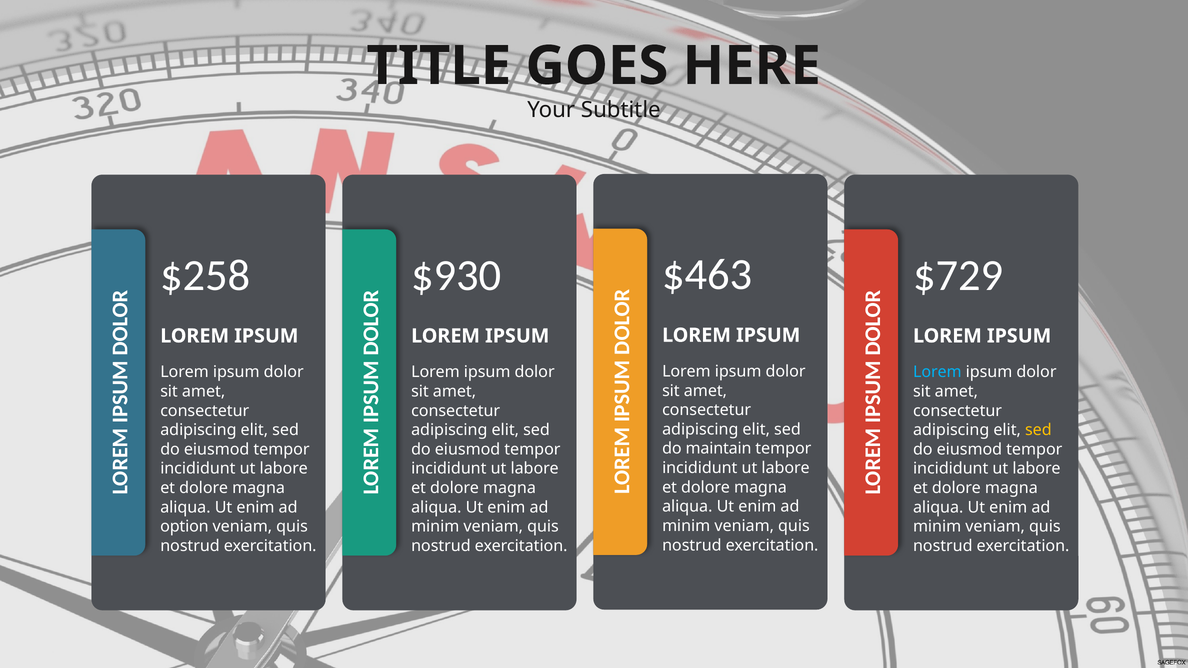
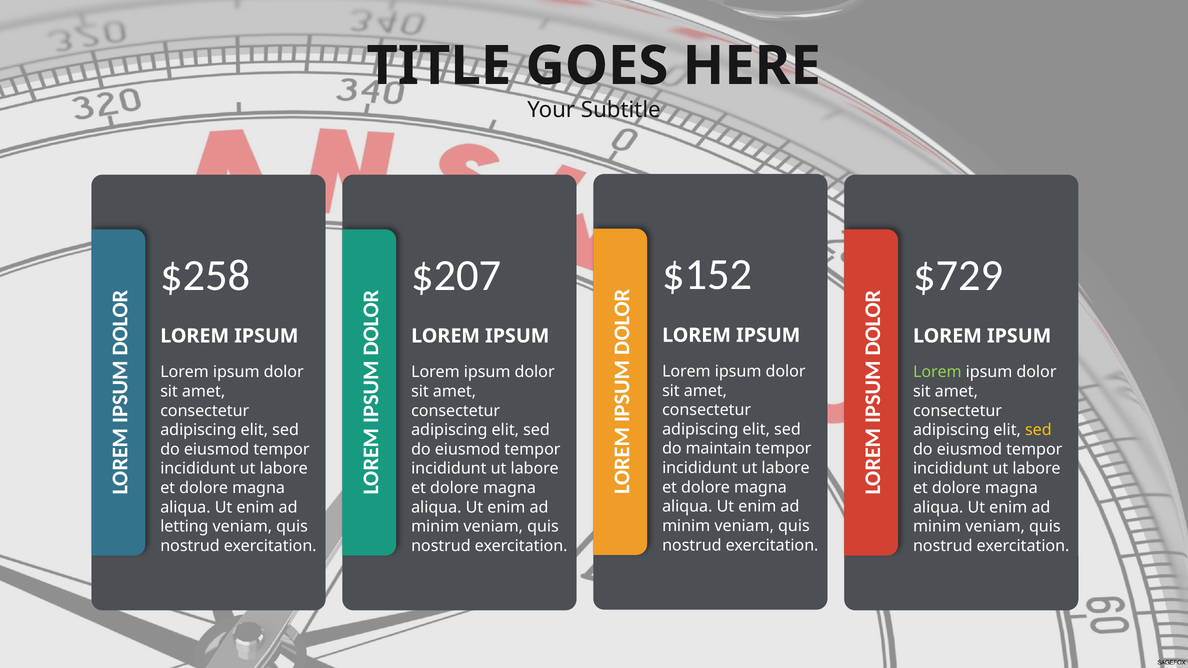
$463: $463 -> $152 (707, 275)
$930: $930 -> $207 (456, 275)
Lorem colour: light blue -> light green (937, 372)
option: option -> letting (184, 527)
